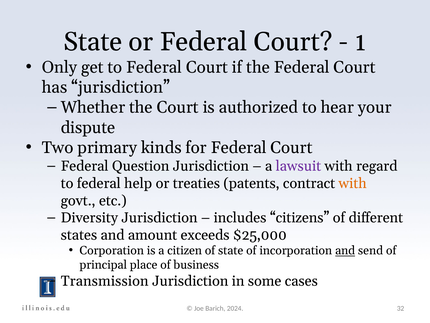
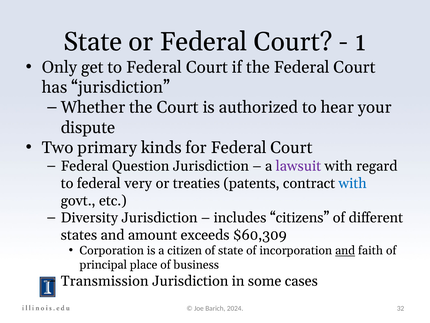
help: help -> very (138, 183)
with colour: orange -> blue (353, 183)
$25,000: $25,000 -> $60,309 (260, 235)
send: send -> faith (371, 250)
